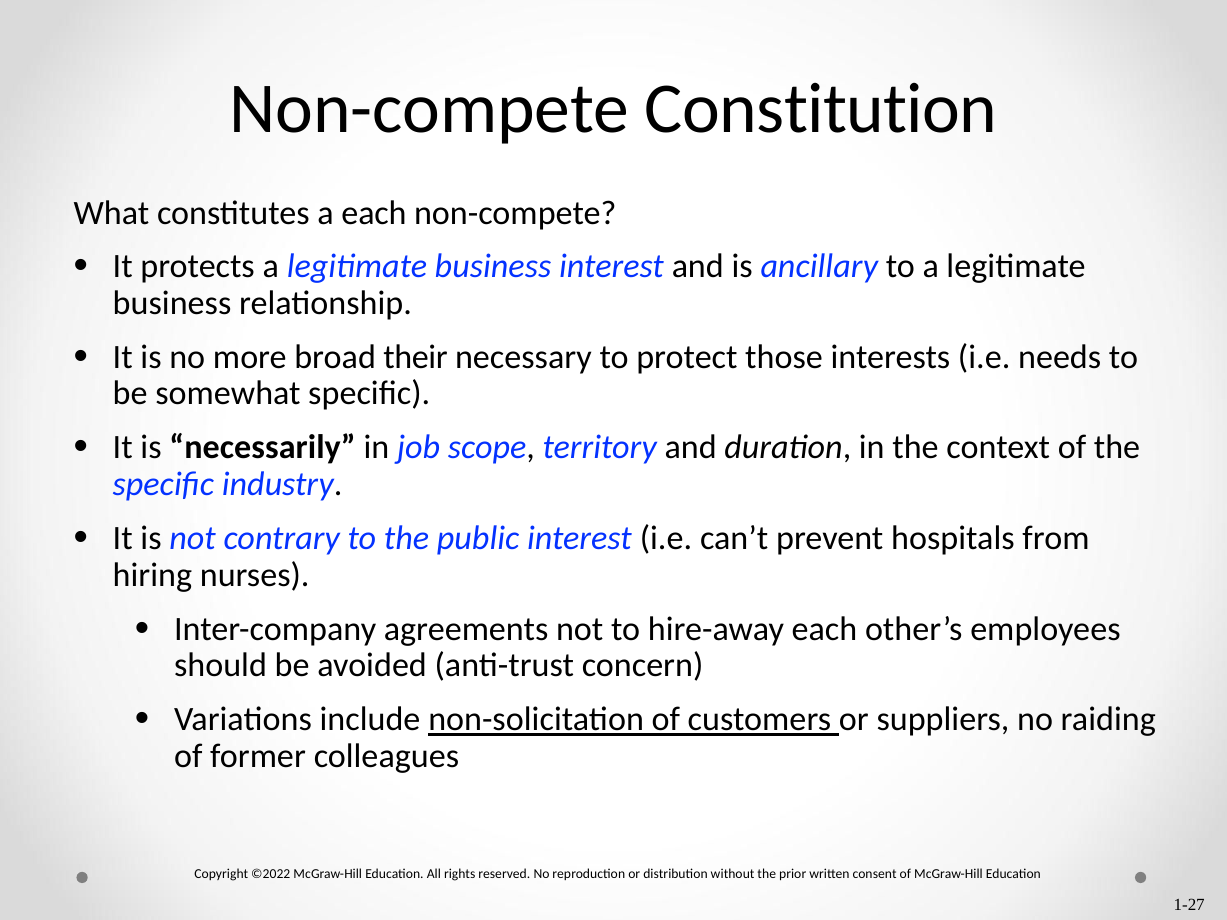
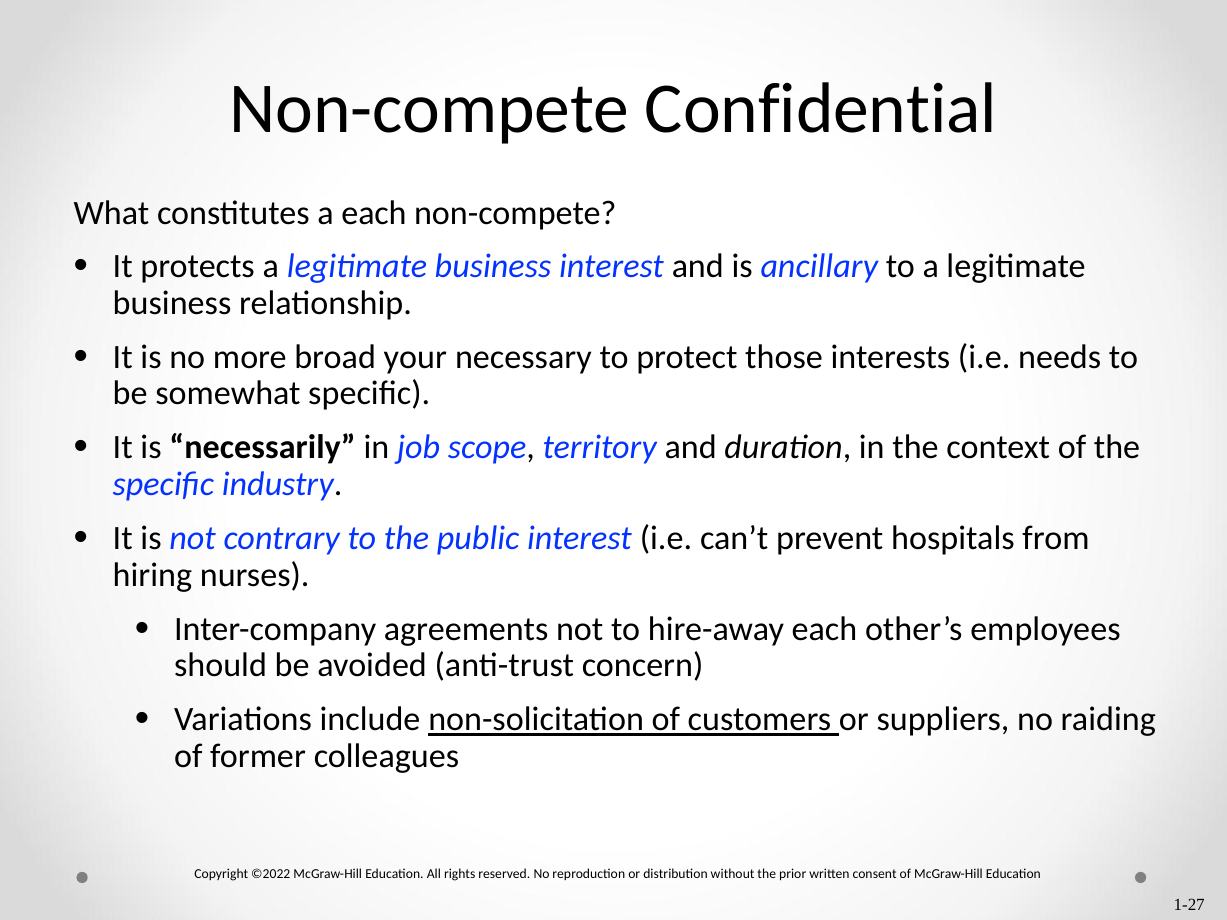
Constitution: Constitution -> Confidential (821, 109)
their: their -> your (415, 357)
